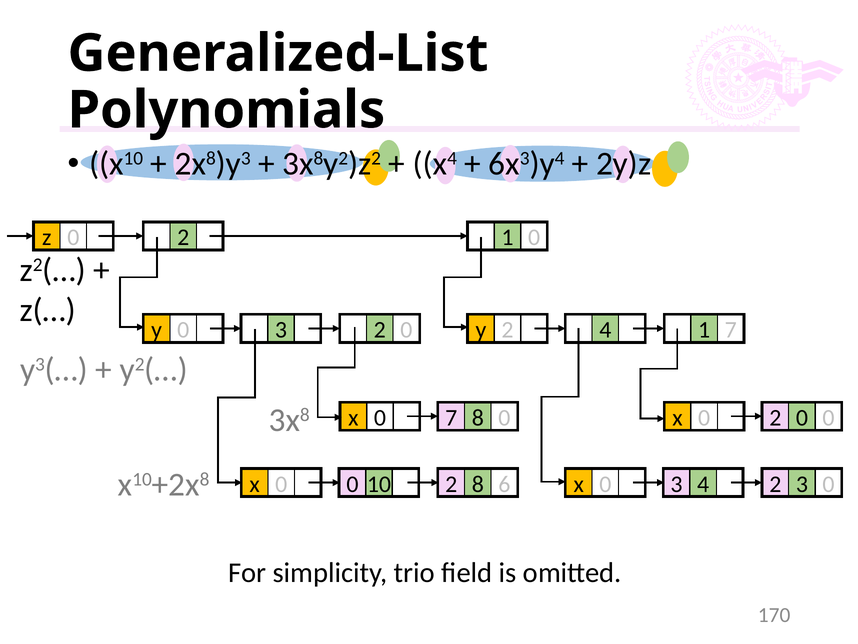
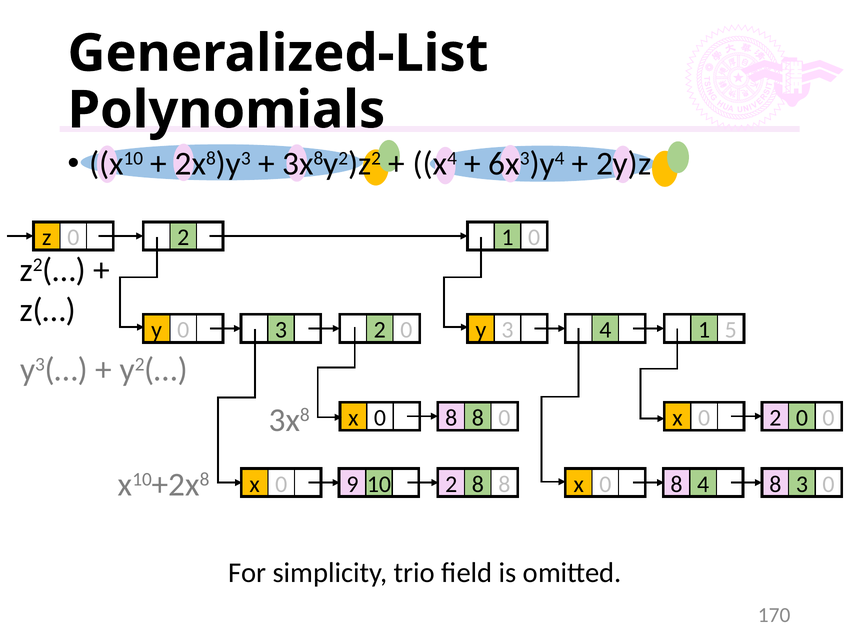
y 2: 2 -> 3 (507, 330)
1 7: 7 -> 5 (731, 330)
7: 7 -> 8 (451, 418)
x 0 0: 0 -> 9 (352, 484)
2 8 6: 6 -> 8 (504, 484)
3: 3 -> 8 (677, 484)
4 2: 2 -> 8 (775, 484)
